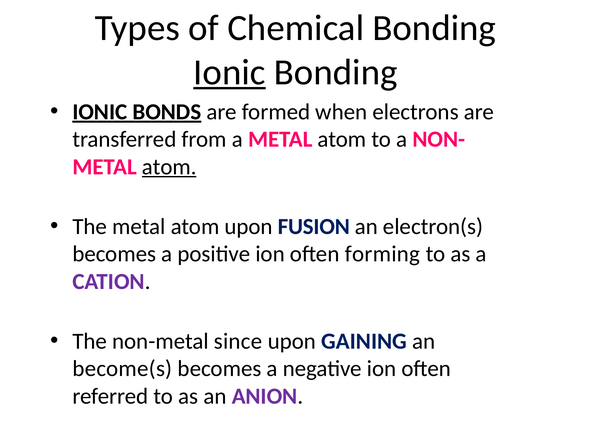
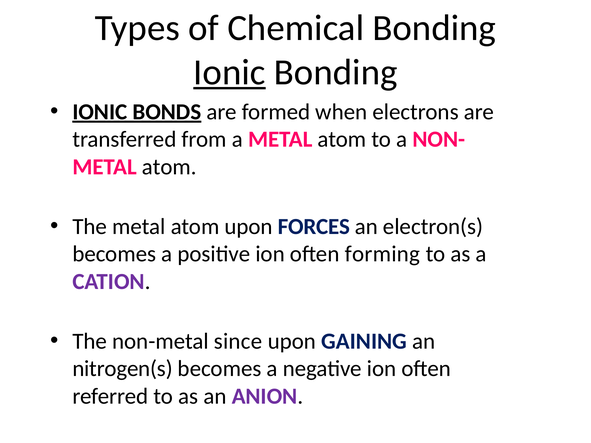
atom underline: present -> none (169, 167)
FUSION: FUSION -> FORCES (314, 227)
become(s: become(s -> nitrogen(s (123, 369)
